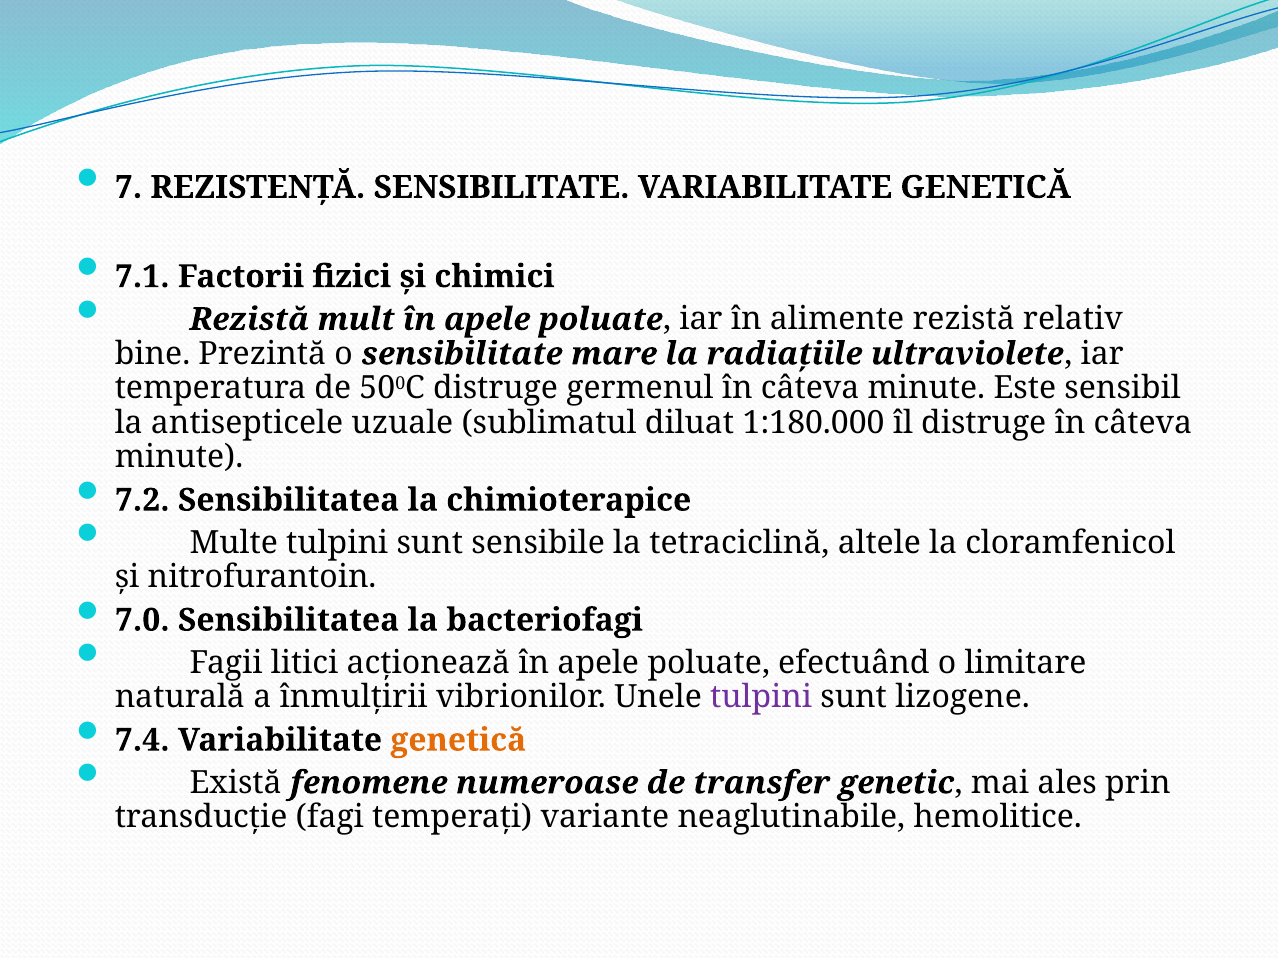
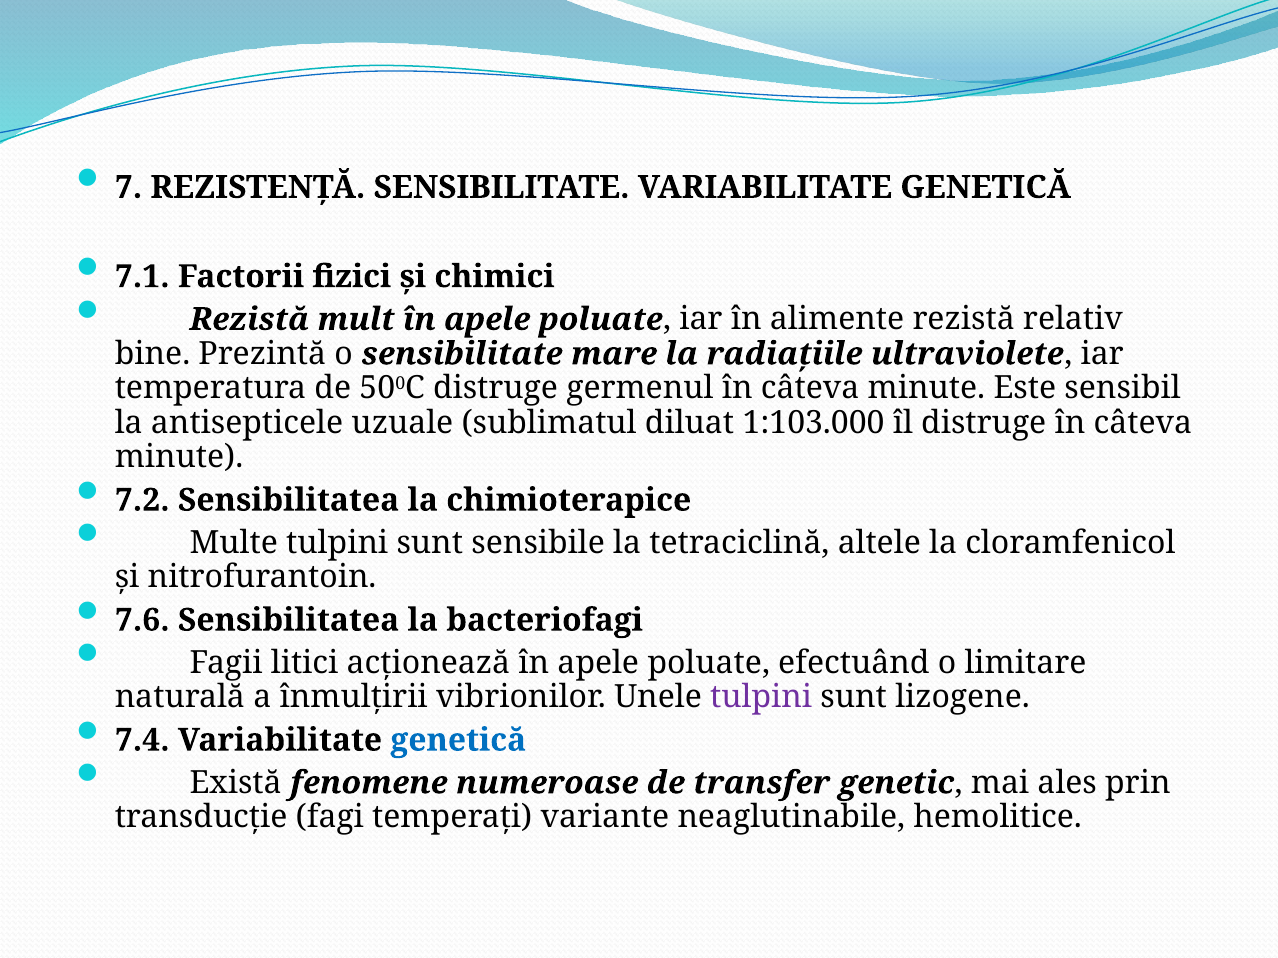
1:180.000: 1:180.000 -> 1:103.000 (813, 423)
7.0: 7.0 -> 7.6 (142, 620)
genetică colour: orange -> blue (458, 741)
